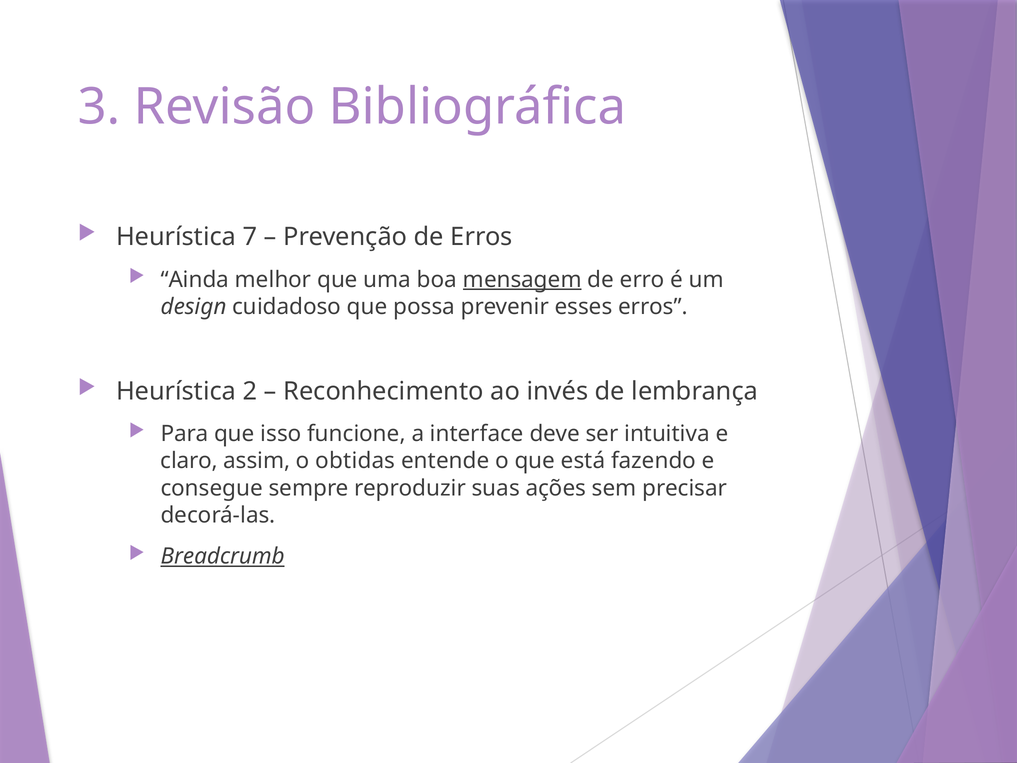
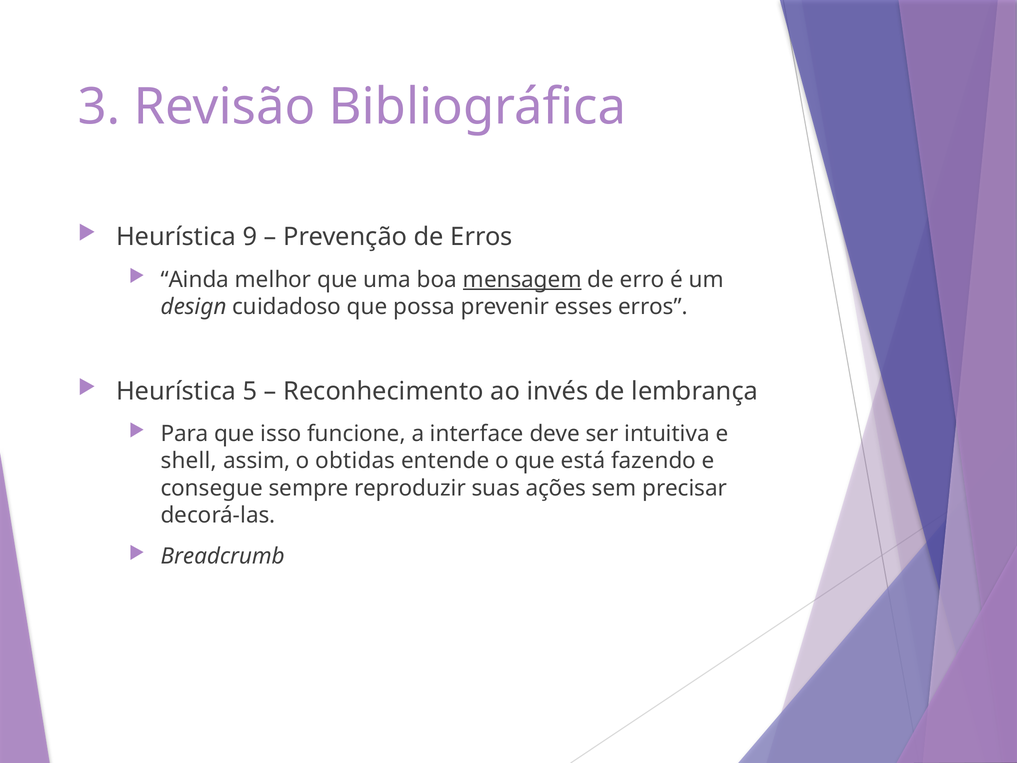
7: 7 -> 9 (250, 237)
2: 2 -> 5 (250, 391)
claro: claro -> shell (189, 461)
Breadcrumb underline: present -> none (223, 556)
